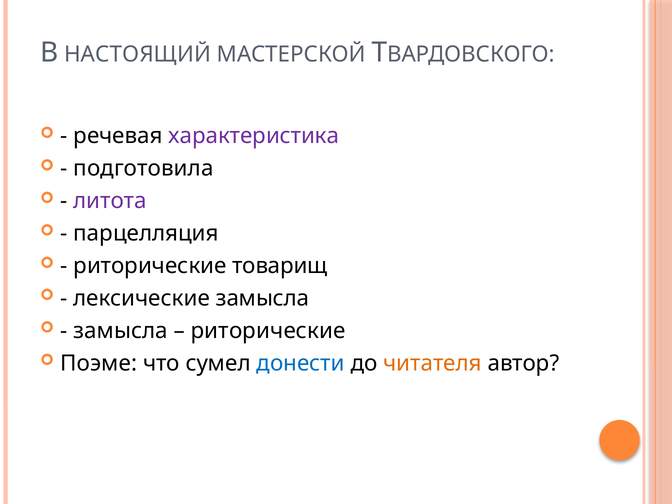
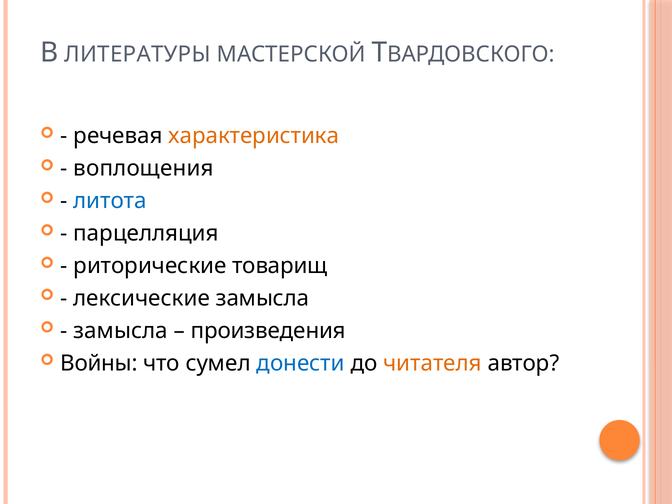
НАСТОЯЩИЙ: НАСТОЯЩИЙ -> ЛИТЕРАТУРЫ (138, 54)
характеристика colour: purple -> orange (254, 136)
подготовила: подготовила -> воплощения (143, 168)
литота colour: purple -> blue (110, 201)
риторические: риторические -> произведения (268, 331)
Поэме: Поэме -> Войны (99, 363)
